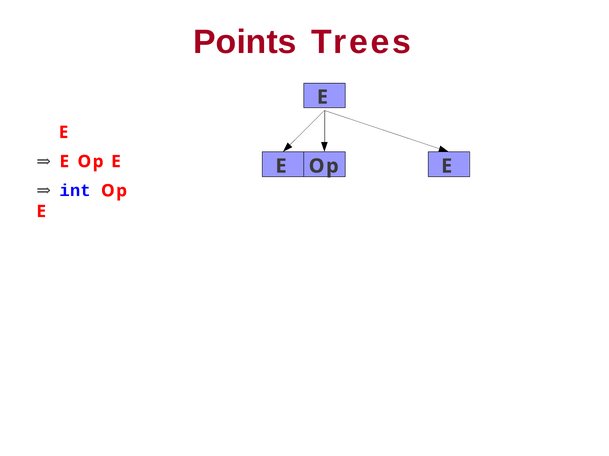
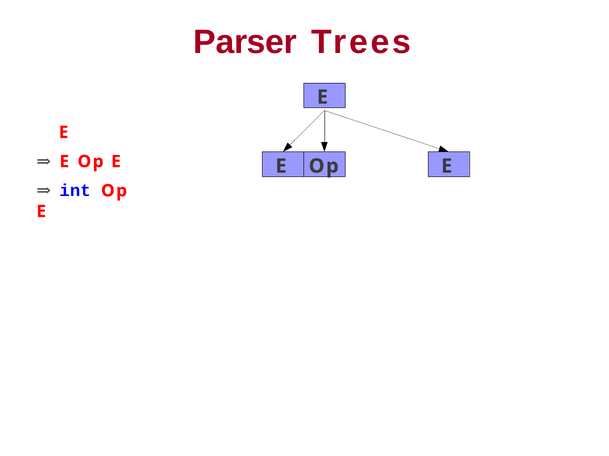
Points: Points -> Parser (245, 42)
